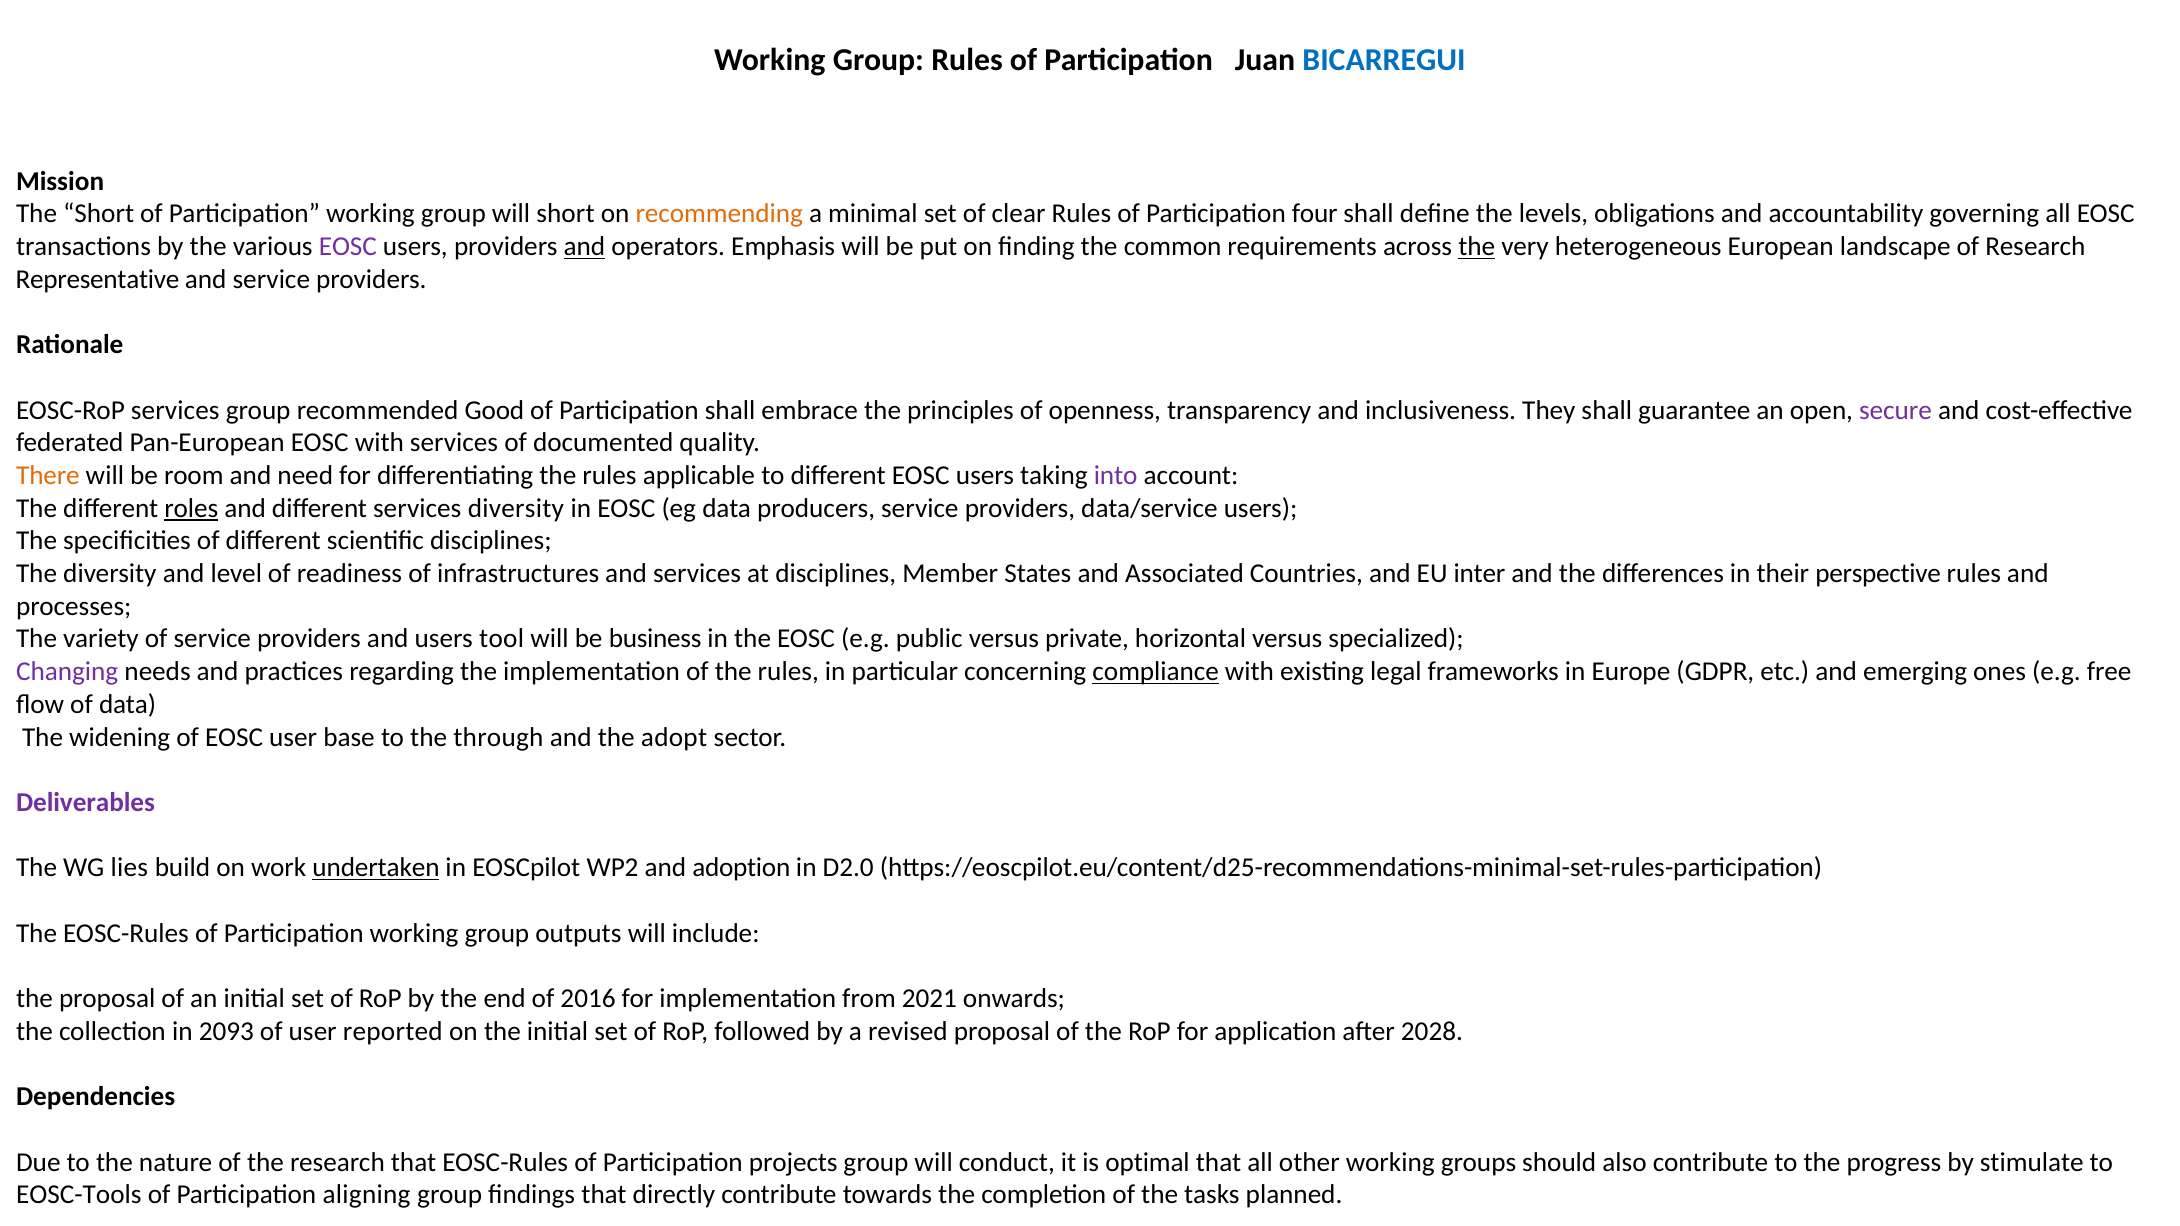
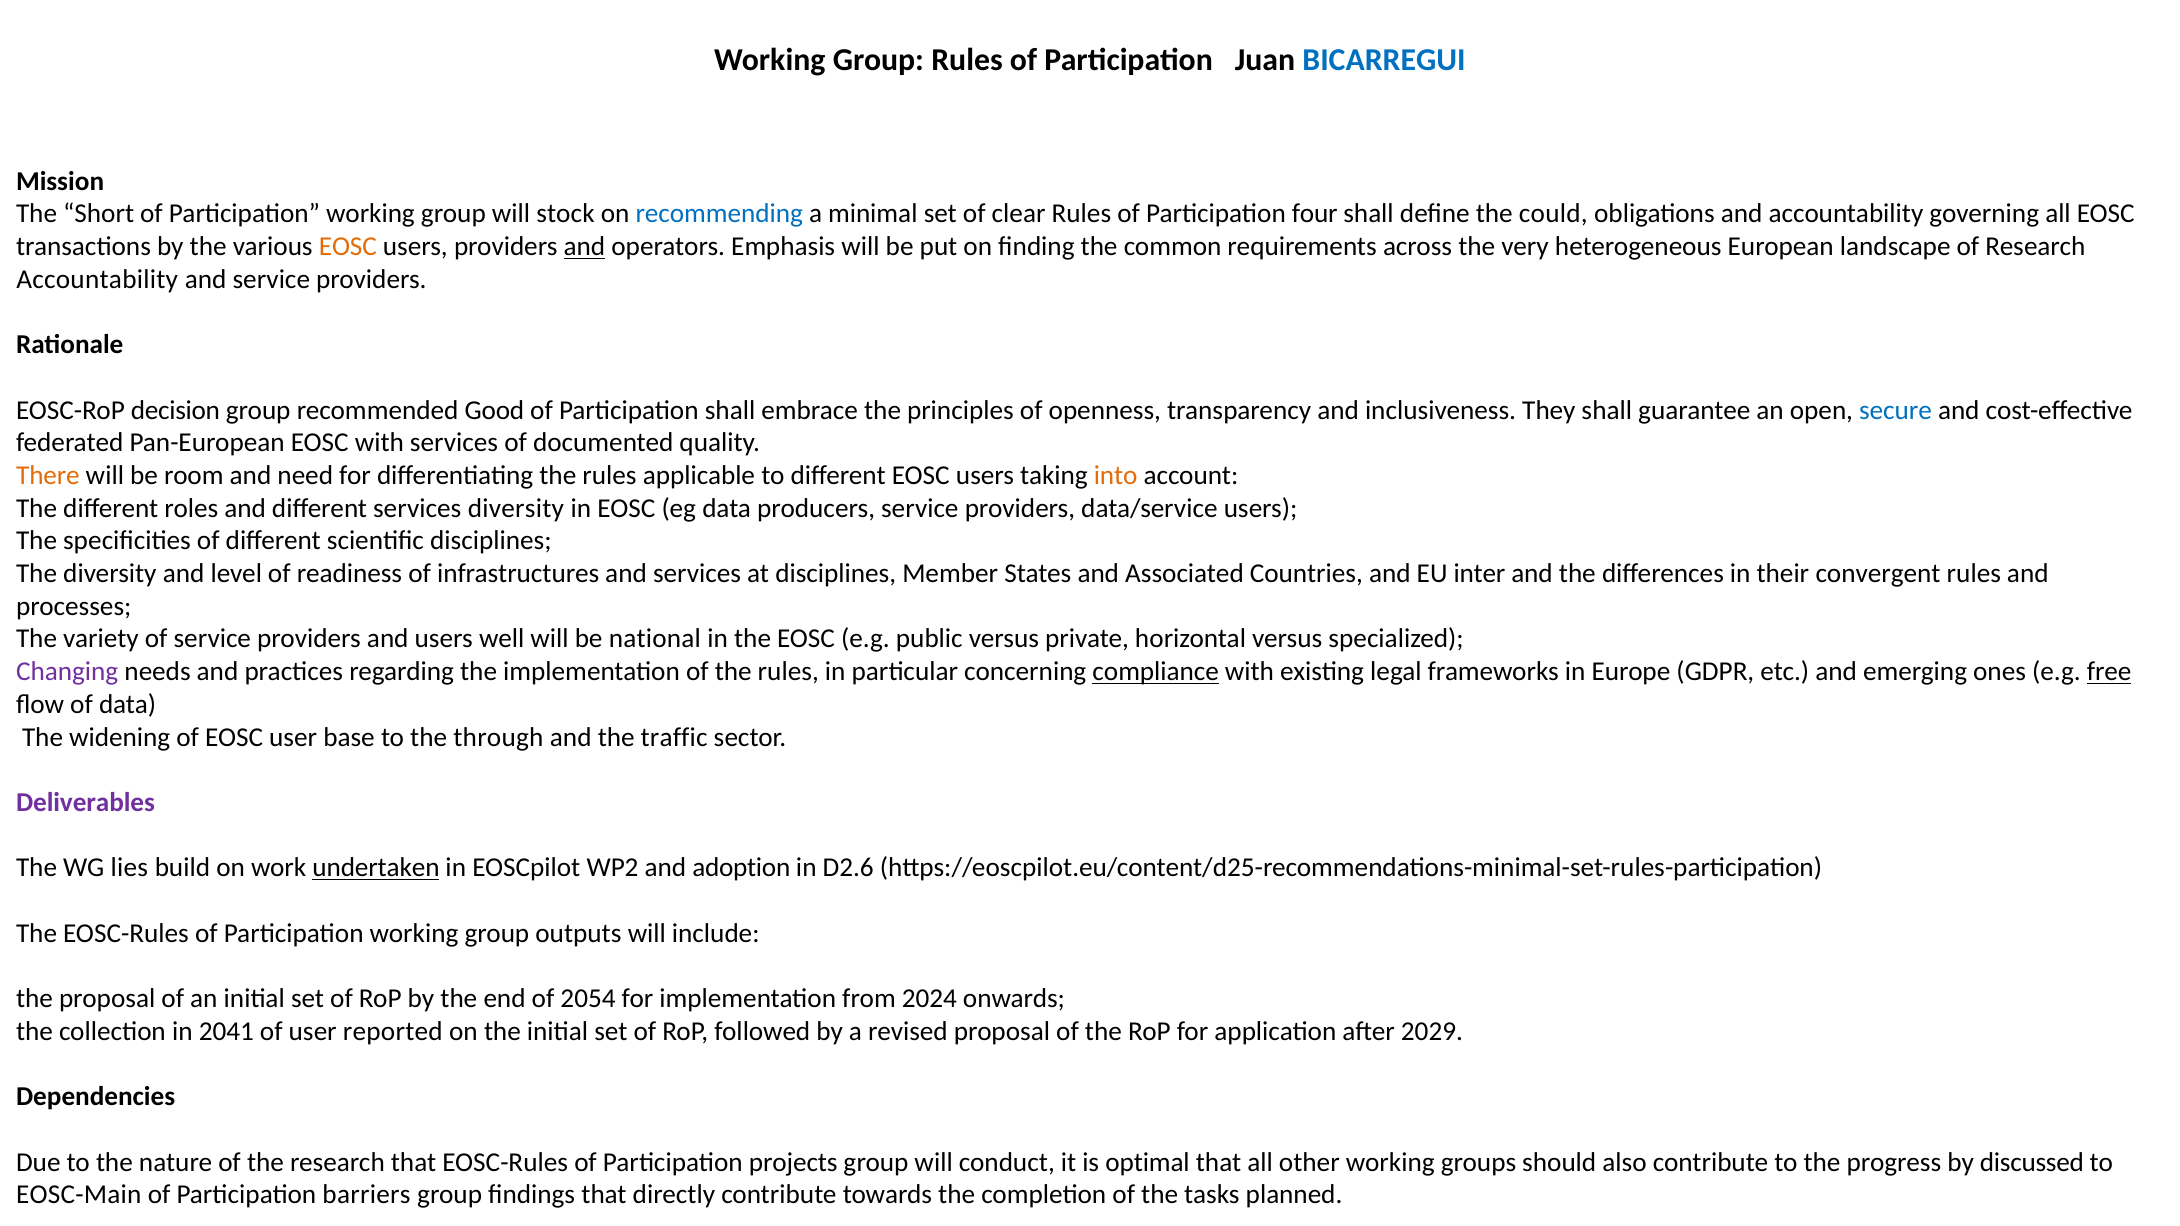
will short: short -> stock (565, 214)
recommending colour: orange -> blue (719, 214)
levels: levels -> could (1553, 214)
EOSC colour: purple -> orange (348, 247)
the underline: present -> none (1477, 247)
Representative: Representative -> Accountability (97, 279)
EOSC-RoP services: services -> decision (175, 410)
secure colour: purple -> blue (1895, 410)
into colour: purple -> orange (1116, 476)
roles underline: present -> none (191, 508)
perspective: perspective -> convergent (1878, 574)
tool: tool -> well (502, 639)
business: business -> national (655, 639)
free underline: none -> present (2109, 672)
adopt: adopt -> traffic (674, 737)
D2.0: D2.0 -> D2.6 (848, 868)
2016: 2016 -> 2054 (588, 999)
2021: 2021 -> 2024 (929, 999)
2093: 2093 -> 2041 (226, 1031)
2028: 2028 -> 2029 (1432, 1031)
stimulate: stimulate -> discussed (2032, 1162)
EOSC-Tools: EOSC-Tools -> EOSC-Main (79, 1195)
aligning: aligning -> barriers (367, 1195)
